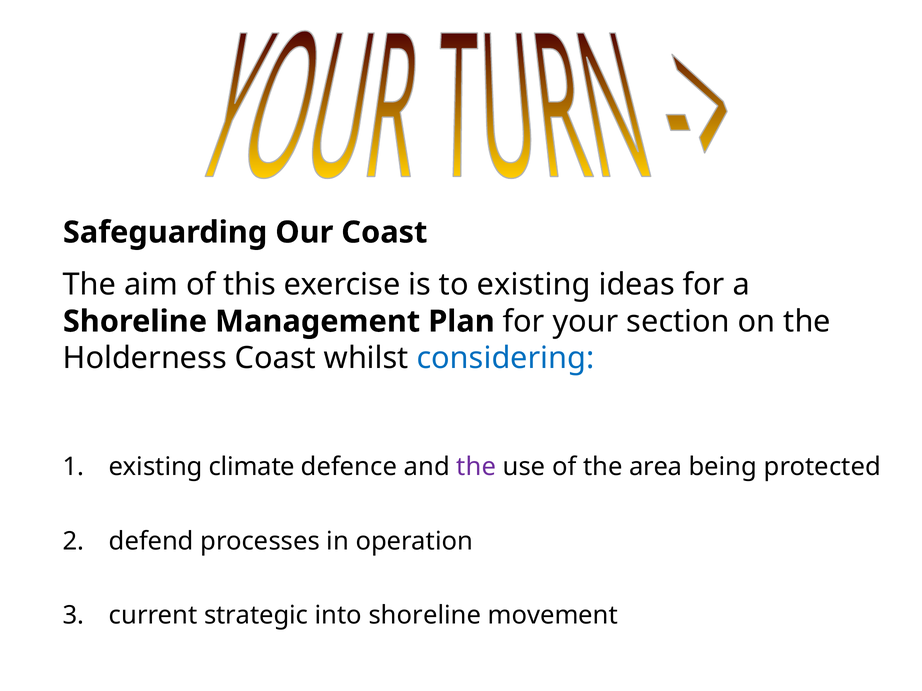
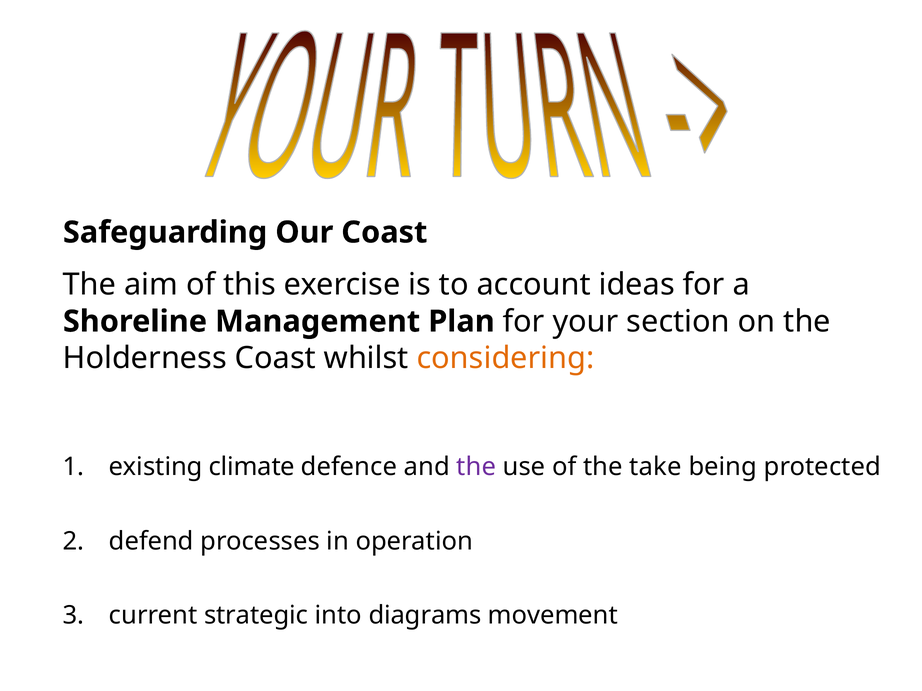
to existing: existing -> account (534, 285)
considering colour: blue -> orange (506, 359)
area: area -> take (656, 467)
into shoreline: shoreline -> diagrams (425, 616)
